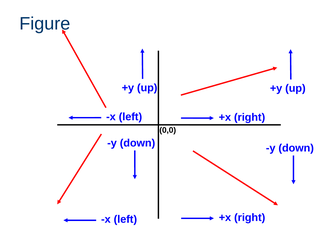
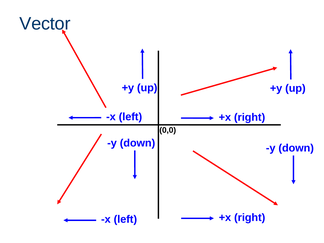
Figure: Figure -> Vector (45, 24)
